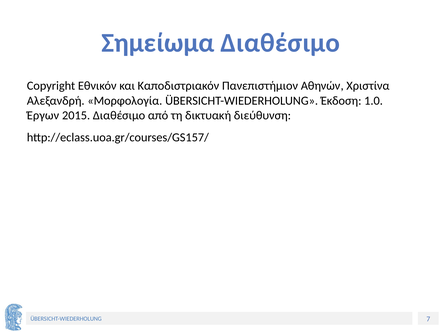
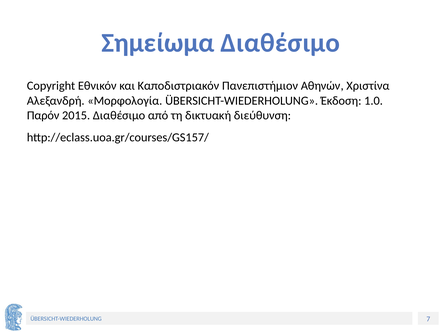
Έργων: Έργων -> Παρόν (43, 115)
